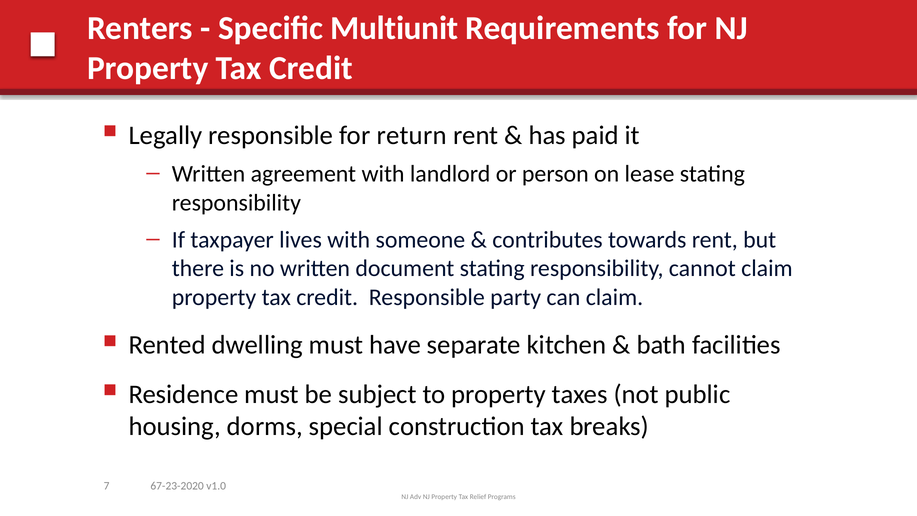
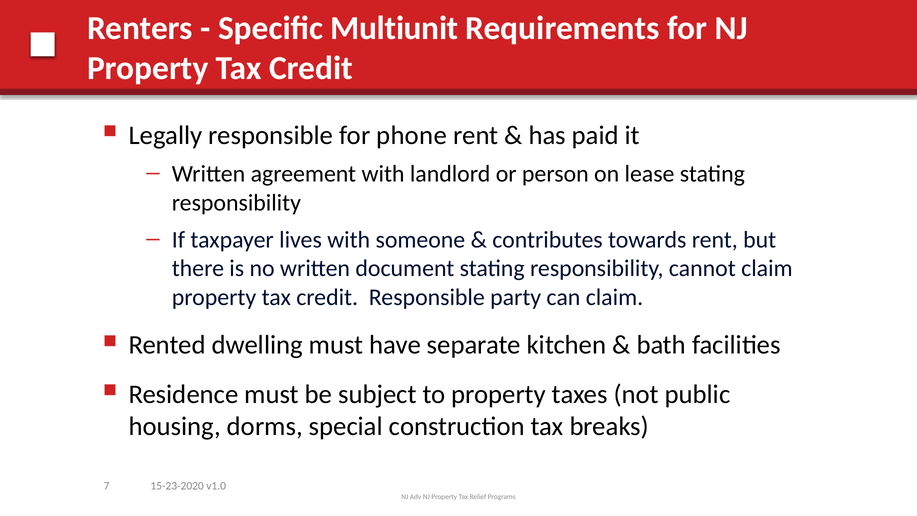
return: return -> phone (412, 135)
67-23-2020: 67-23-2020 -> 15-23-2020 (177, 486)
